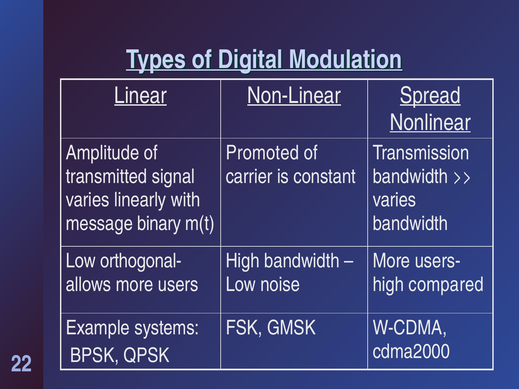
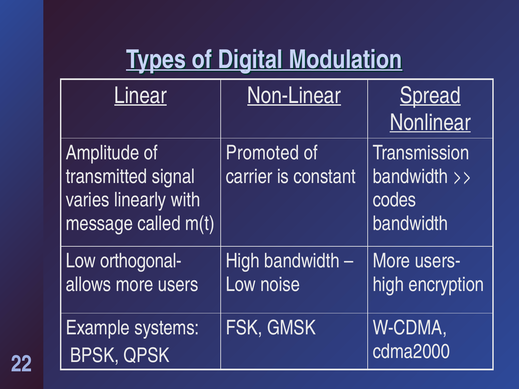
varies: varies -> codes (394, 200)
binary: binary -> called (159, 224)
compared: compared -> encryption (446, 285)
